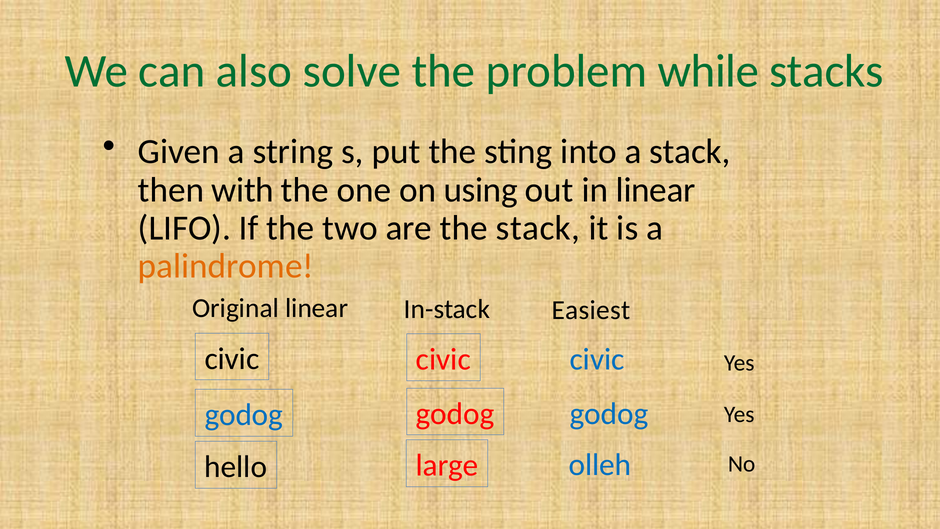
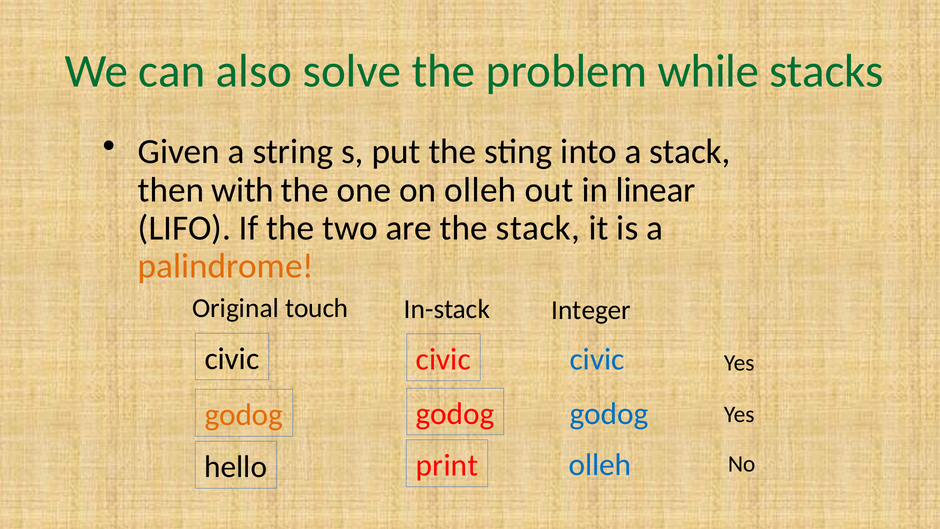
on using: using -> olleh (480, 190)
Original linear: linear -> touch (317, 308)
Easiest: Easiest -> Integer (591, 310)
godog colour: blue -> orange (244, 415)
large: large -> print (447, 465)
